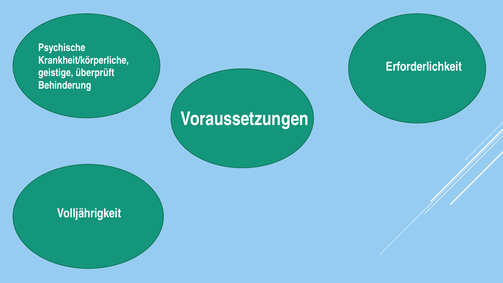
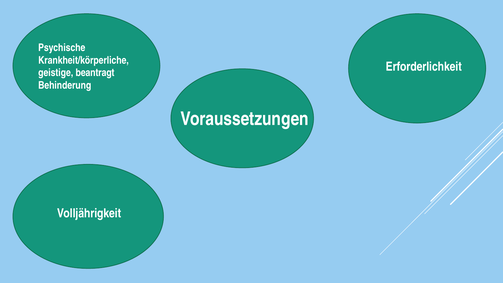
überprüft: überprüft -> beantragt (95, 73)
